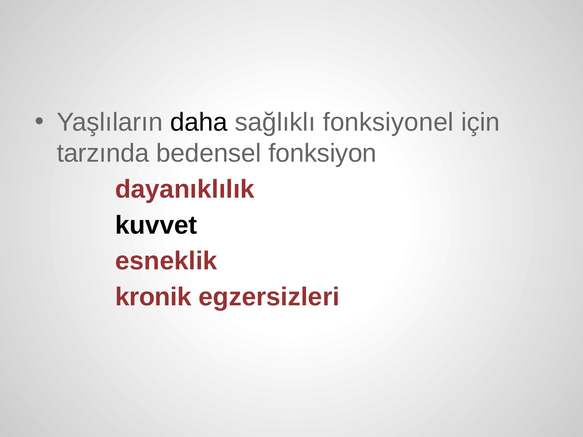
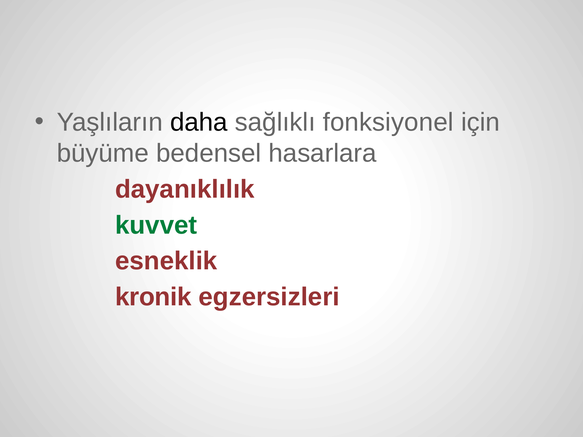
tarzında: tarzında -> büyüme (103, 153)
fonksiyon: fonksiyon -> hasarlara (323, 153)
kuvvet colour: black -> green (156, 225)
